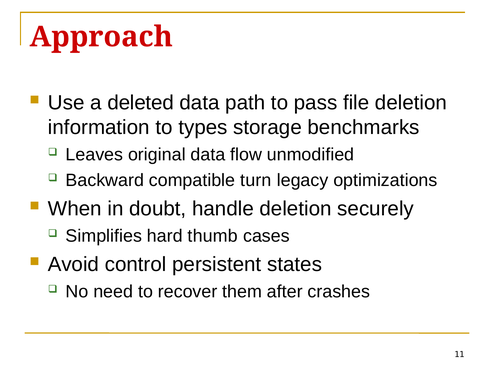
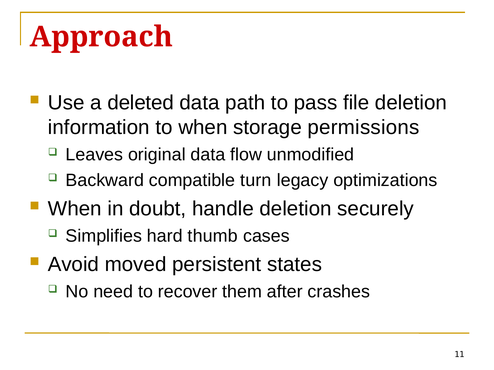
to types: types -> when (203, 127)
benchmarks: benchmarks -> permissions (363, 127)
control: control -> moved (136, 265)
